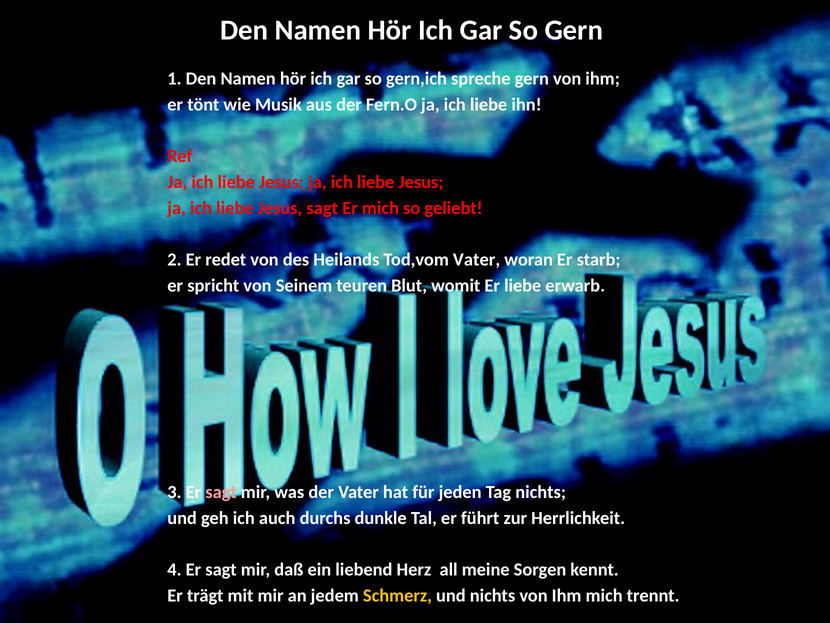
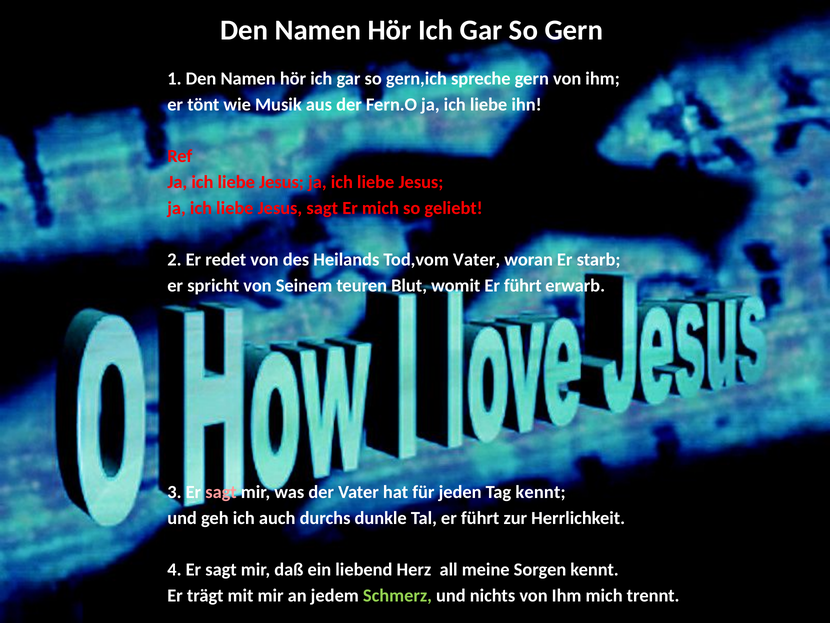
womit Er liebe: liebe -> führt (523, 285)
Tag nichts: nichts -> kennt (541, 492)
Schmerz colour: yellow -> light green (397, 595)
